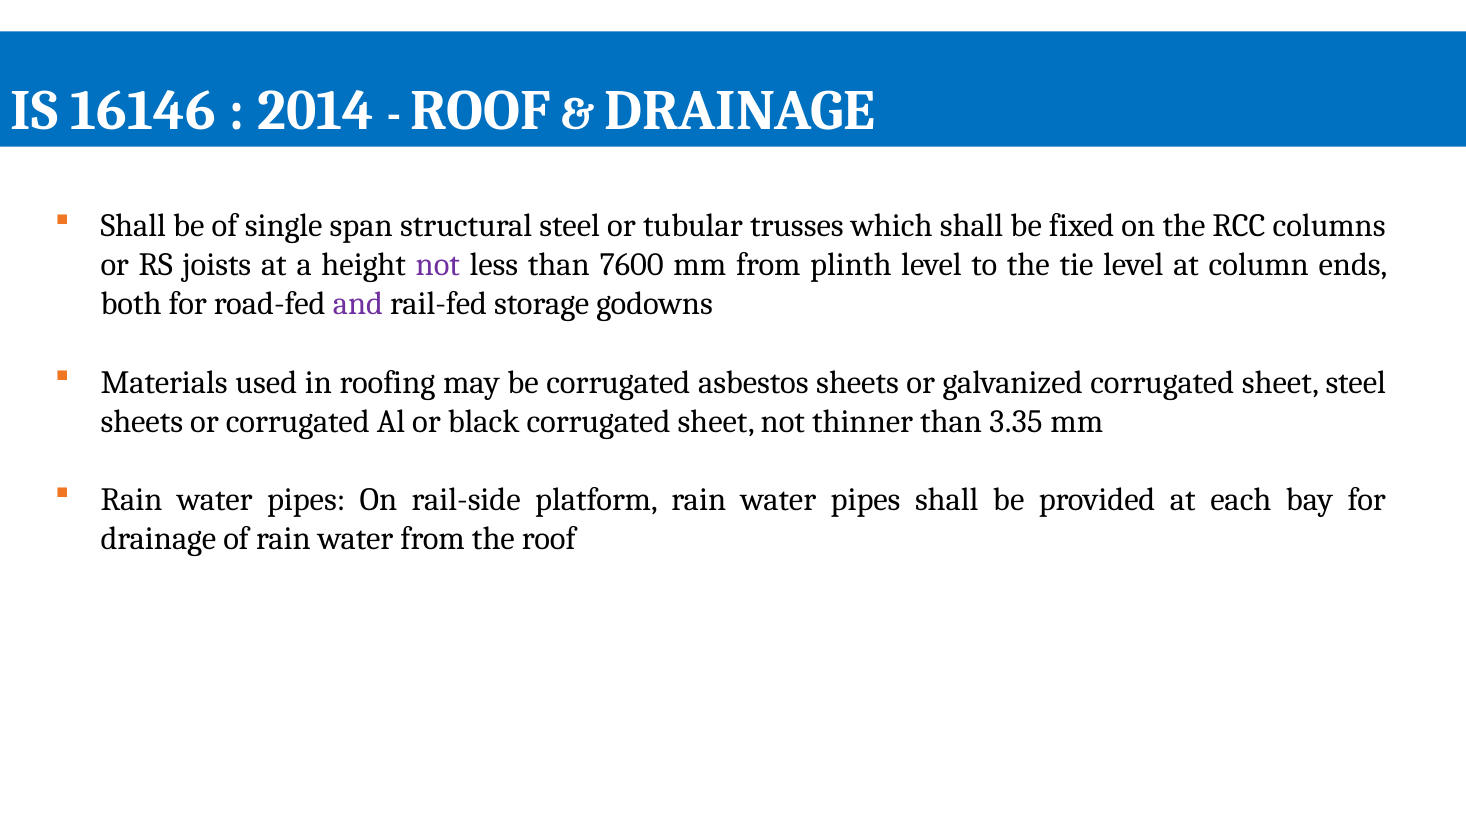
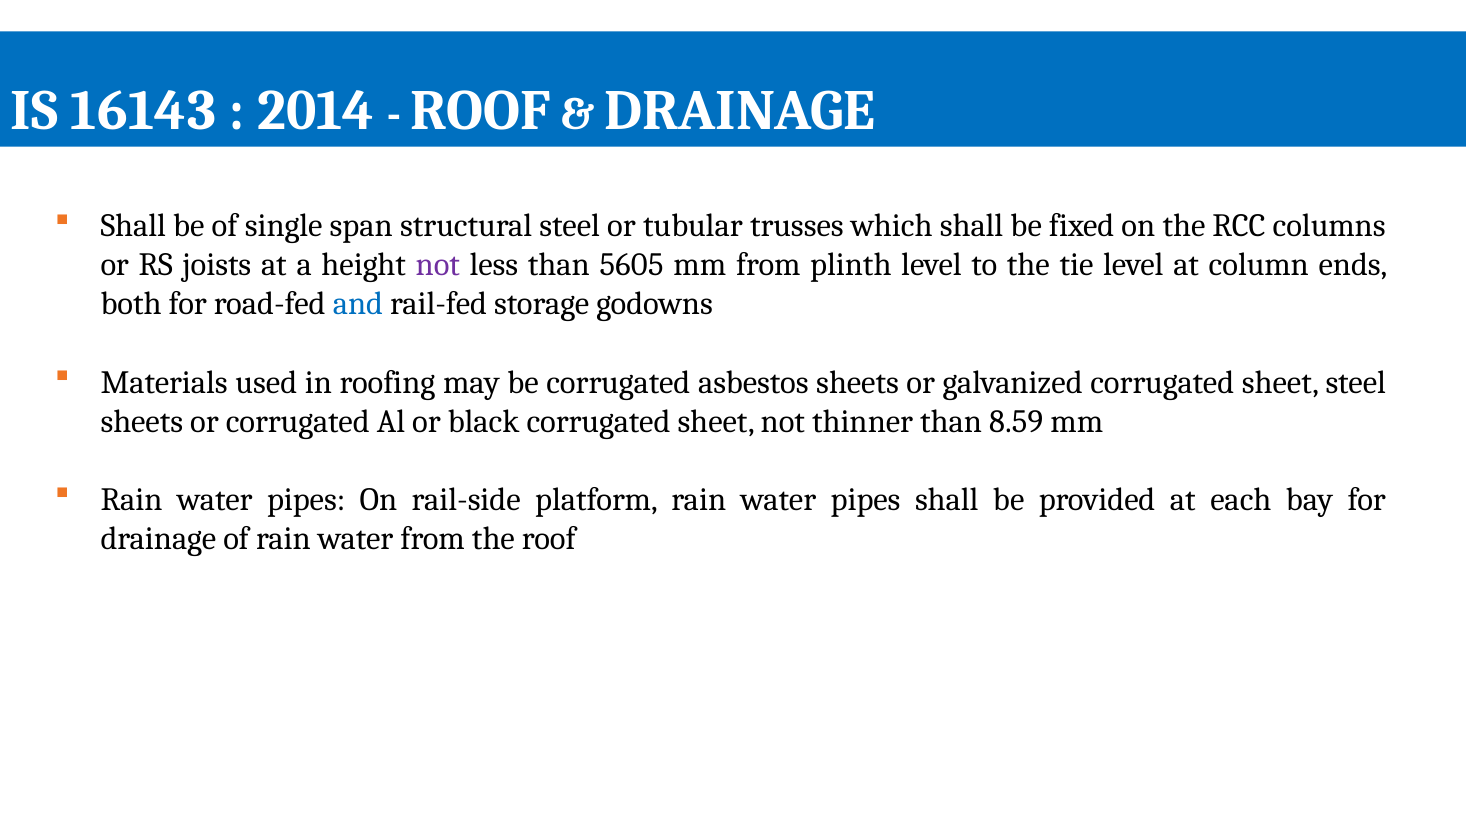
16146: 16146 -> 16143 (143, 111)
7600: 7600 -> 5605 (632, 265)
and colour: purple -> blue (358, 305)
3.35: 3.35 -> 8.59 (1016, 422)
